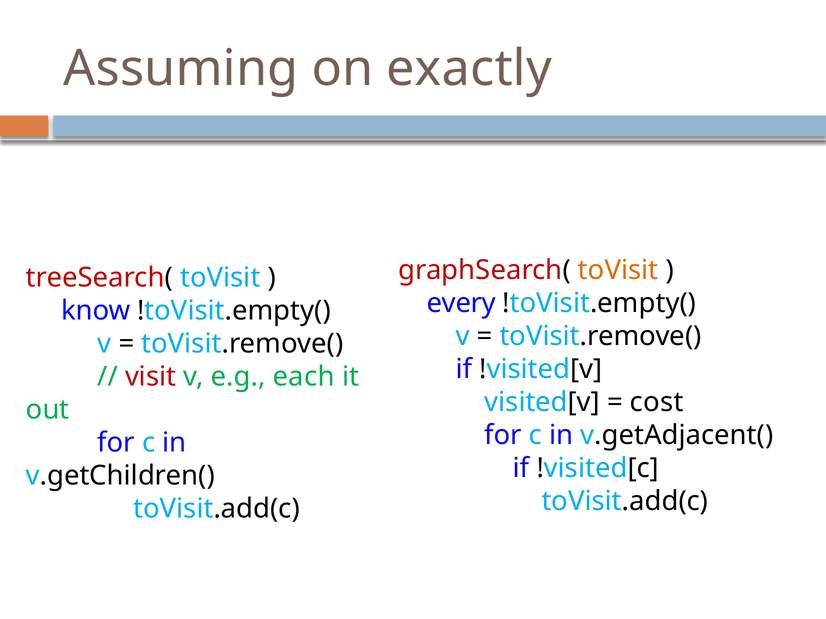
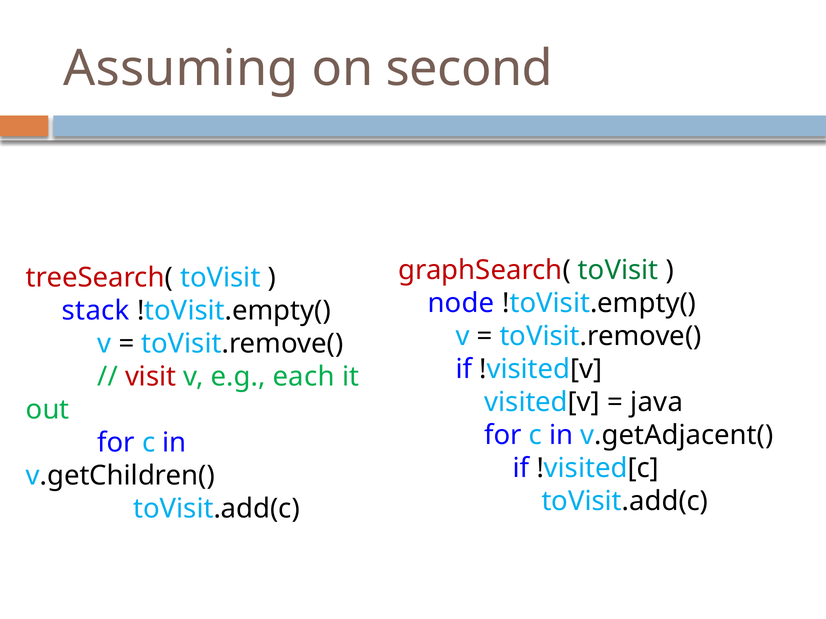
exactly: exactly -> second (469, 69)
toVisit colour: orange -> green (618, 270)
every: every -> node (461, 303)
know: know -> stack (96, 311)
cost: cost -> java (657, 402)
